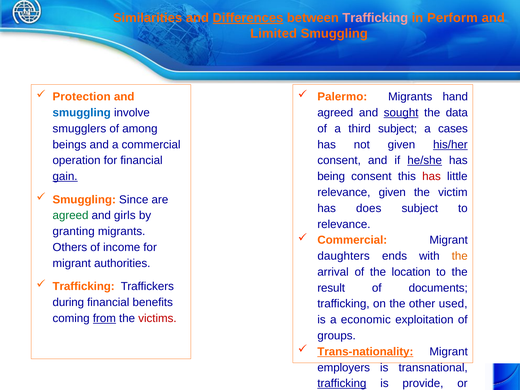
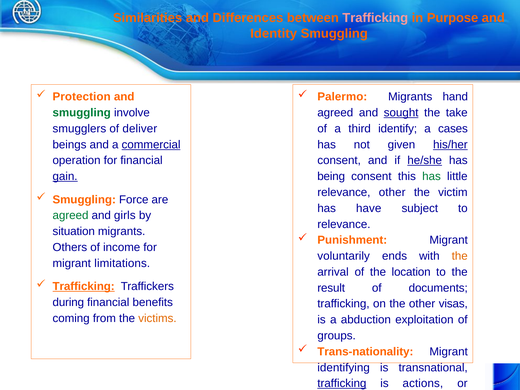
Differences underline: present -> none (248, 18)
Perform: Perform -> Purpose (453, 18)
Limited: Limited -> Identity (274, 33)
smuggling colour: blue -> green (82, 113)
data: data -> take (457, 113)
among: among -> deliver (140, 129)
third subject: subject -> identify (398, 129)
commercial underline: none -> present (151, 145)
has colour: red -> green (431, 176)
relevance given: given -> other (392, 192)
Since: Since -> Force (134, 200)
does: does -> have (369, 208)
granting: granting -> situation (74, 231)
Commercial: Commercial -> Punishment (352, 240)
daughters: daughters -> voluntarily (344, 256)
authorities: authorities -> limitations (122, 263)
Trafficking underline: none -> present (84, 286)
used: used -> visas (453, 304)
from underline: present -> none (104, 318)
victims colour: red -> orange (157, 318)
economic: economic -> abduction (366, 320)
Trans-nationality underline: present -> none (365, 352)
employers: employers -> identifying (344, 368)
provide: provide -> actions (423, 383)
